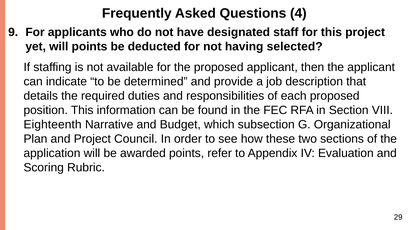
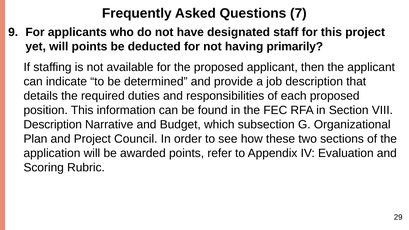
4: 4 -> 7 (298, 13)
selected: selected -> primarily (295, 47)
Eighteenth: Eighteenth -> Description (53, 125)
